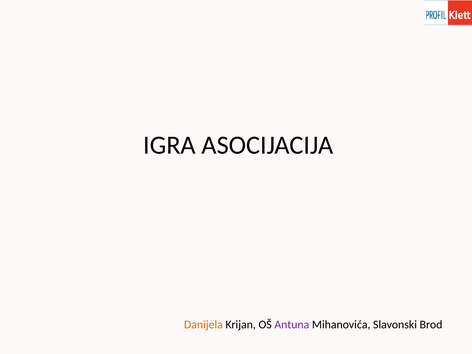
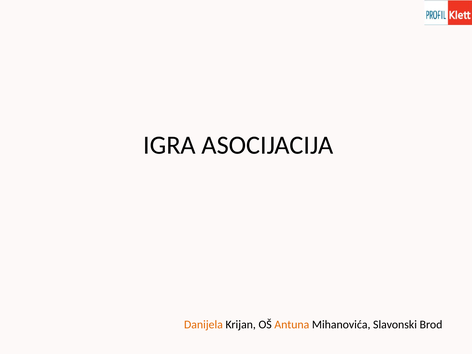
Antuna colour: purple -> orange (292, 325)
